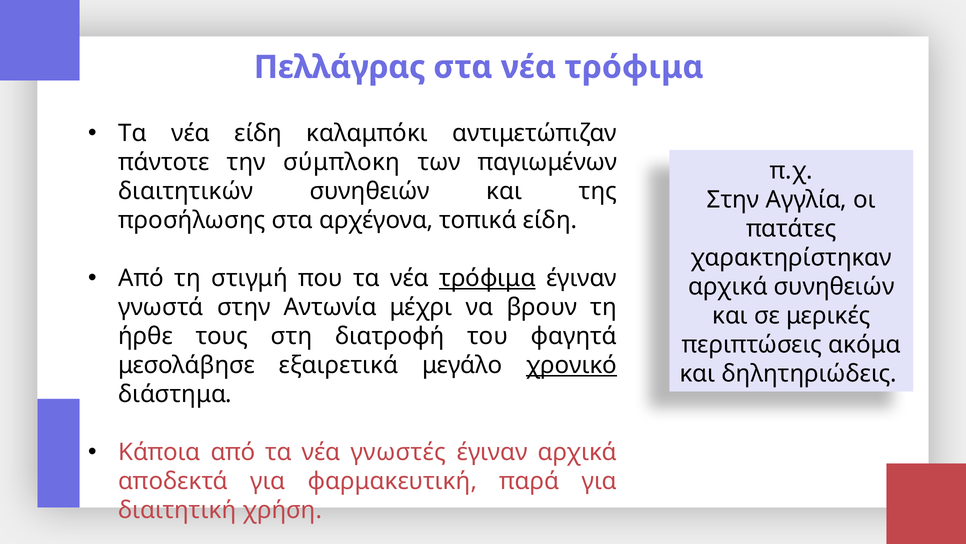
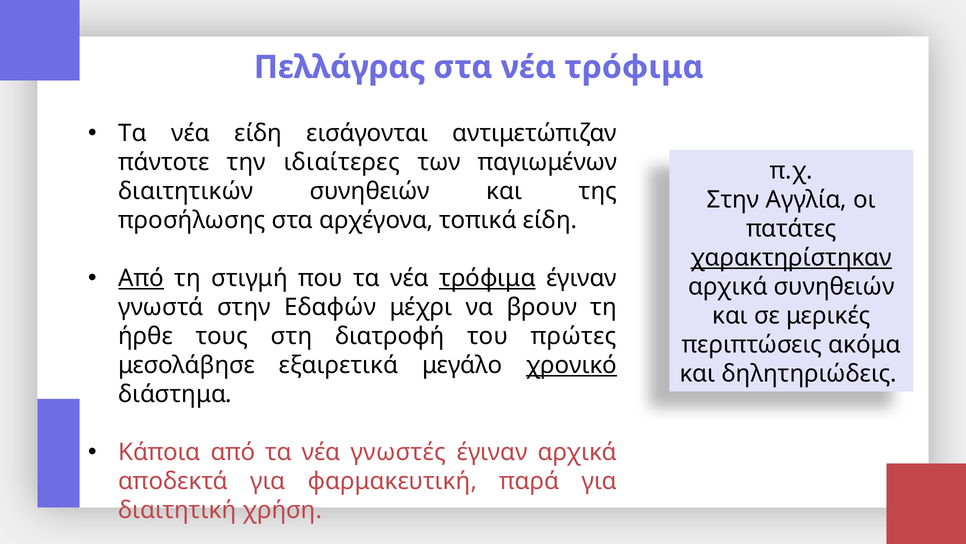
καλαμπόκι: καλαμπόκι -> εισάγονται (367, 133)
σύμπλοκη: σύμπλοκη -> ιδιαίτερες (342, 162)
χαρακτηρίστηκαν underline: none -> present (791, 258)
Aπό underline: none -> present (141, 278)
Αντωνία: Αντωνία -> Εδαφών (330, 307)
φαγητά: φαγητά -> πρώτες (574, 336)
